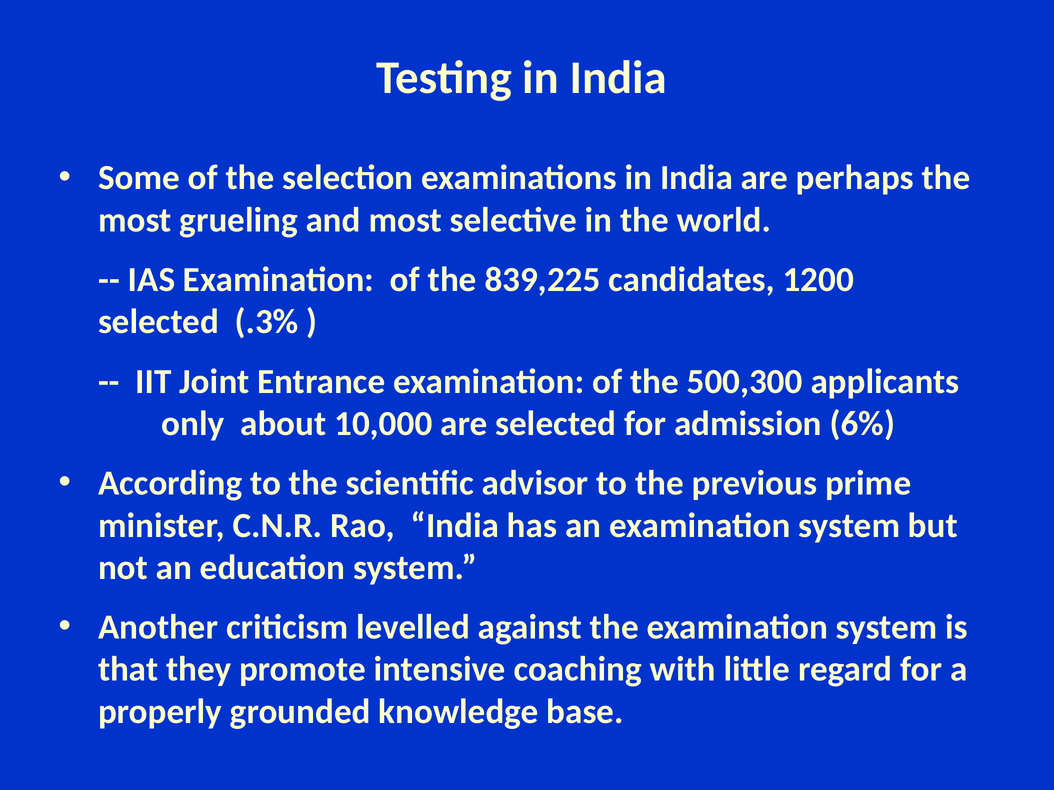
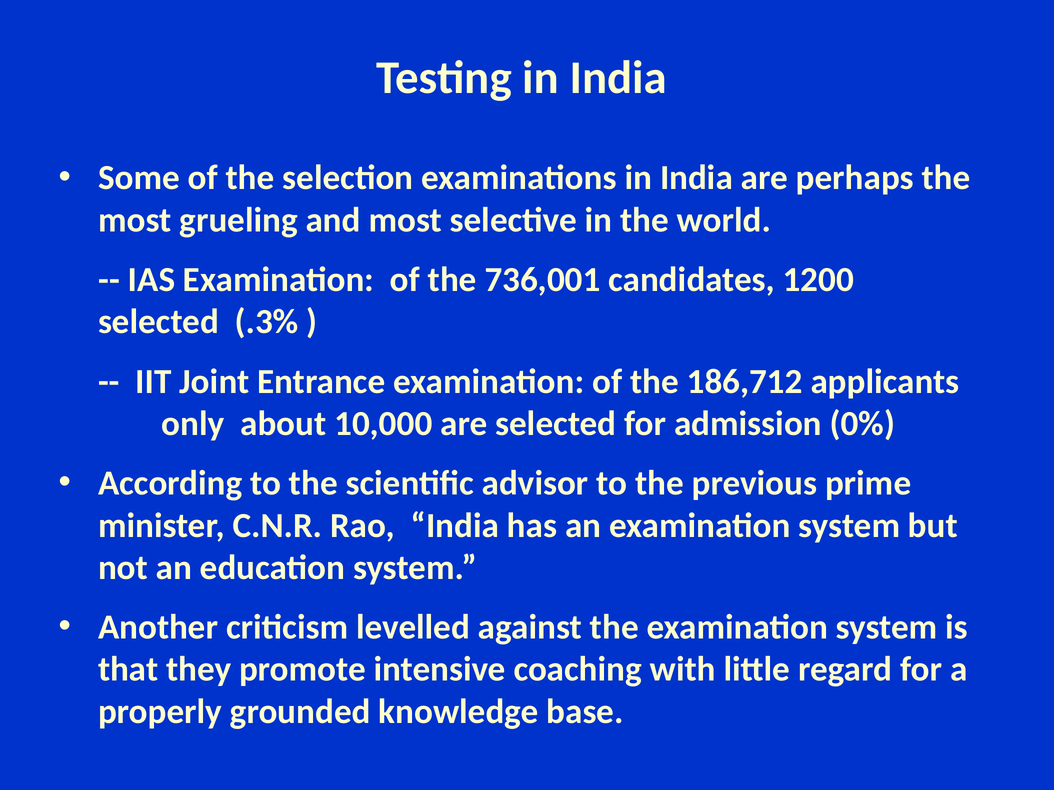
839,225: 839,225 -> 736,001 (542, 280)
500,300: 500,300 -> 186,712 (745, 382)
6%: 6% -> 0% (862, 424)
